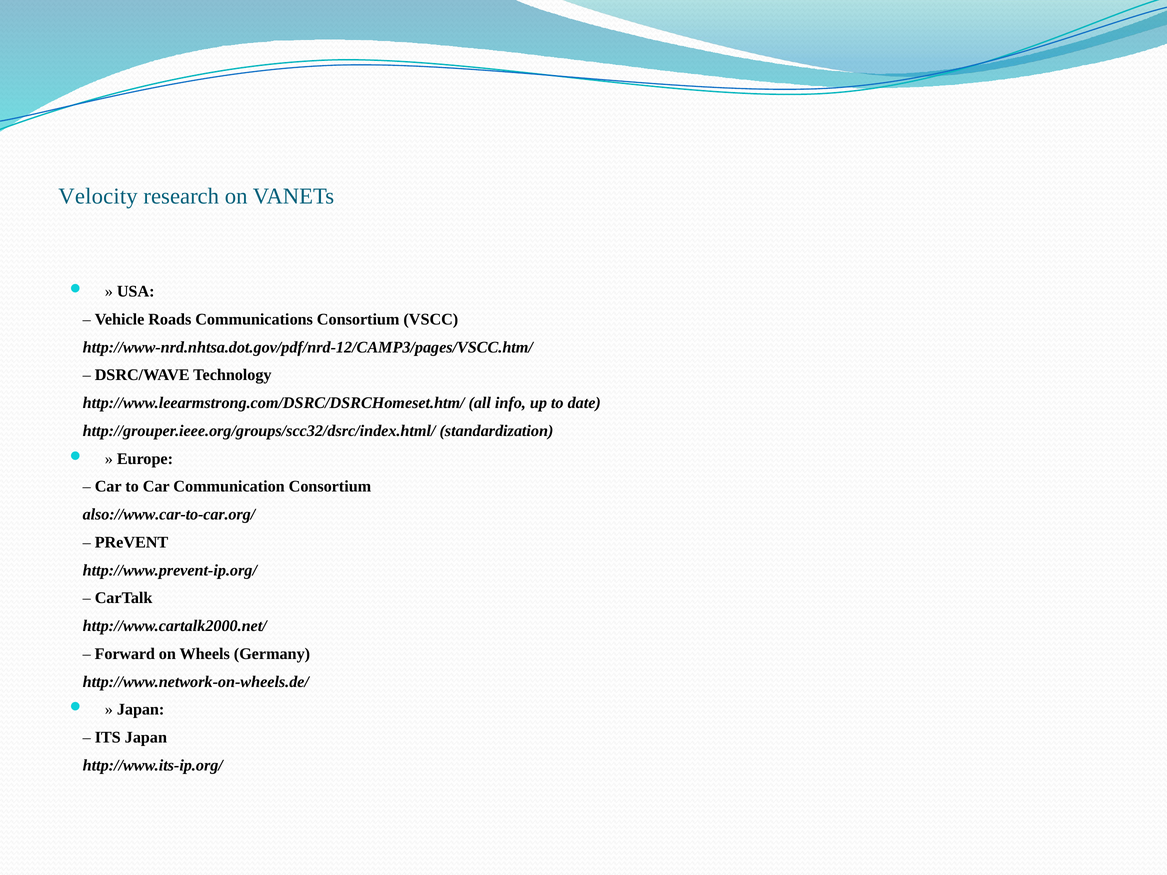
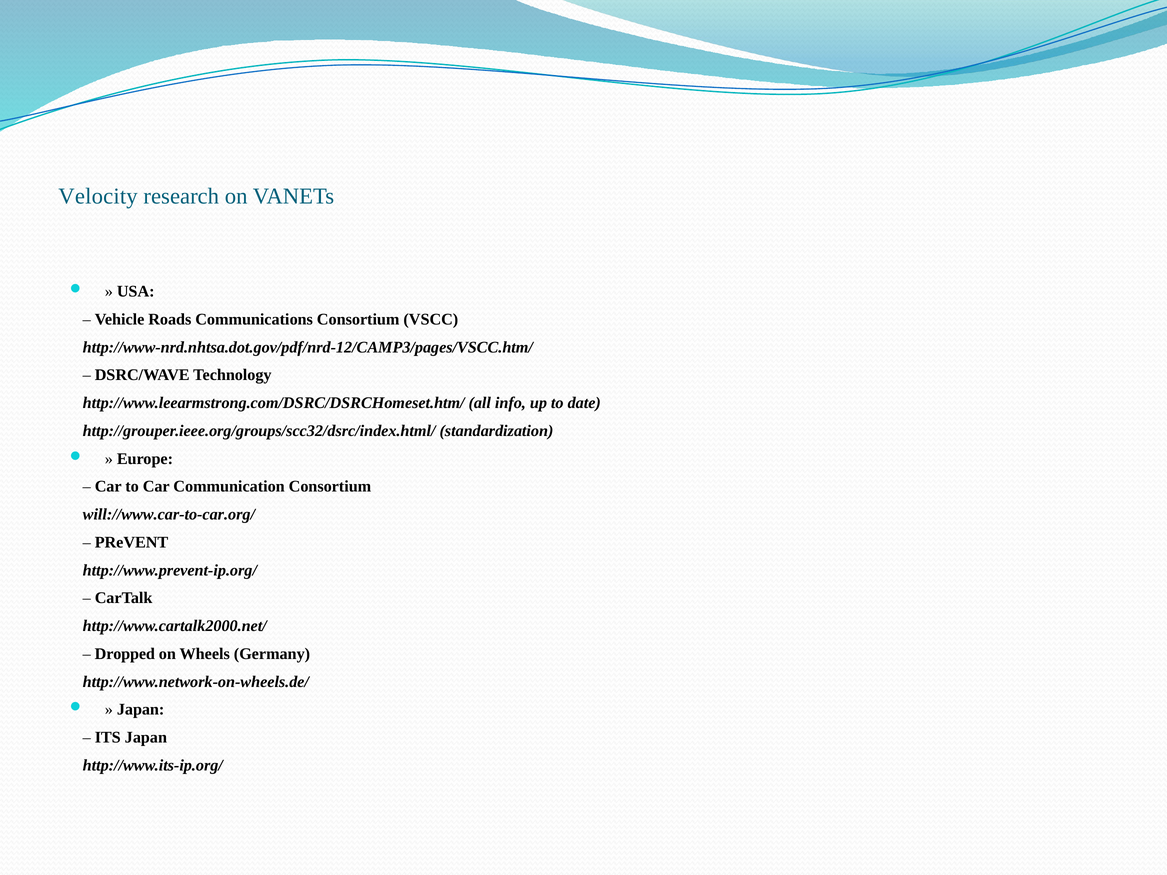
also://www.car-to-car.org/: also://www.car-to-car.org/ -> will://www.car-to-car.org/ (169, 515)
Forward: Forward -> Dropped (125, 654)
